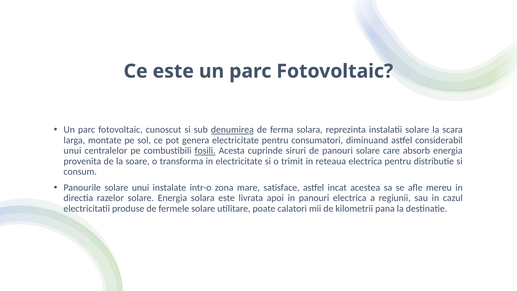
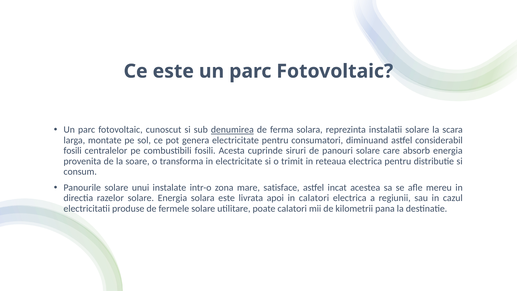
unui: unui -> fosili (73, 151)
fosili underline: present -> none (205, 151)
in panouri: panouri -> calatori (314, 198)
